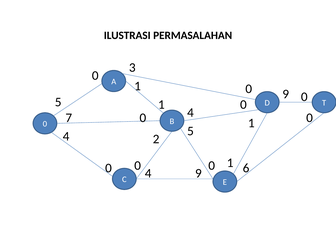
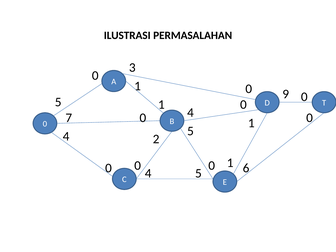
0 9: 9 -> 5 (198, 173)
